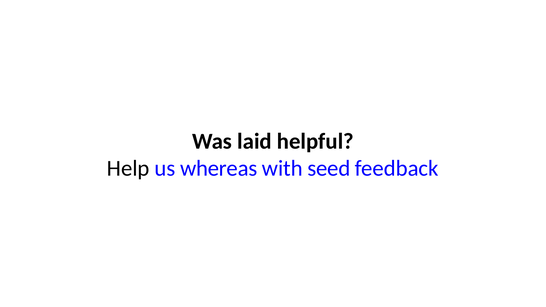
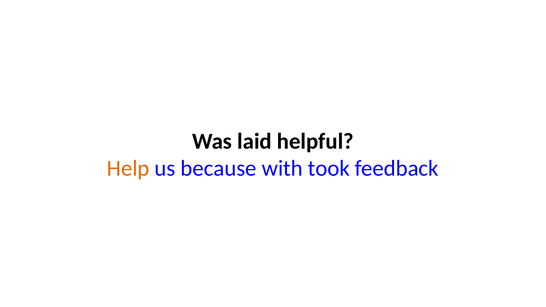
Help colour: black -> orange (128, 169)
whereas: whereas -> because (219, 169)
seed: seed -> took (329, 169)
